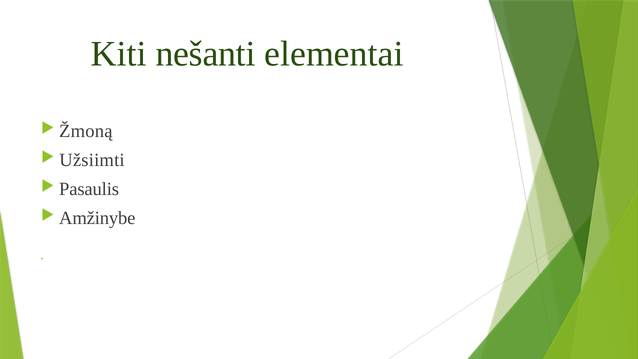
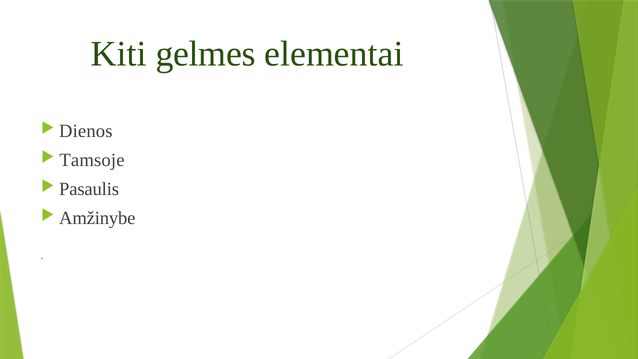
nešanti: nešanti -> gelmes (206, 54)
Žmoną: Žmoną -> Dienos (86, 131)
Užsiimti: Užsiimti -> Tamsoje (92, 160)
